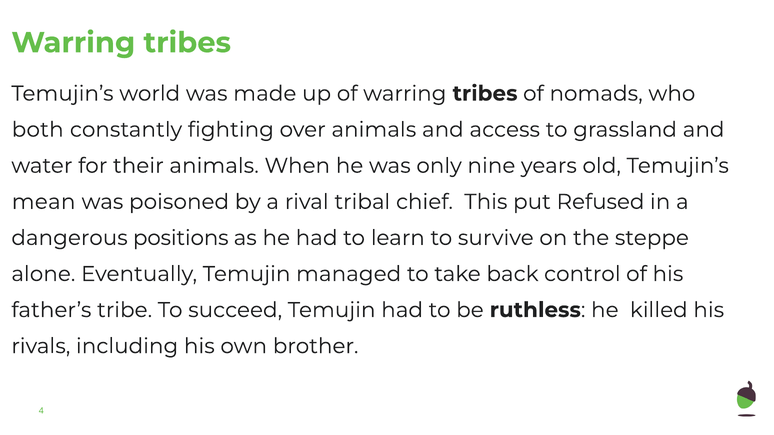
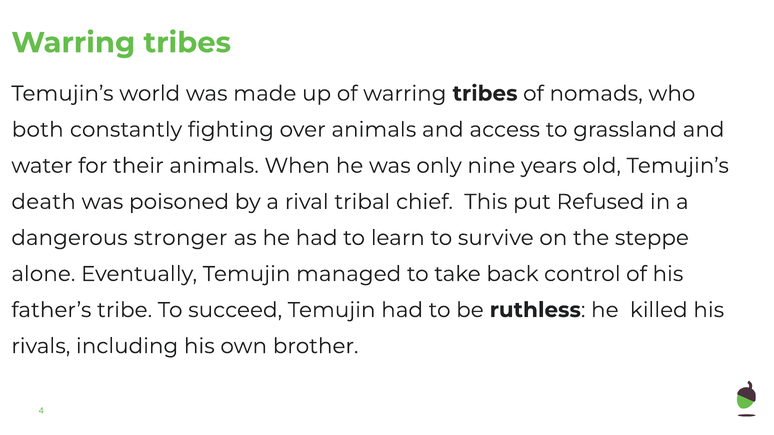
mean: mean -> death (44, 202)
positions: positions -> stronger (181, 238)
